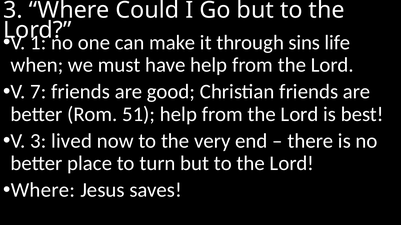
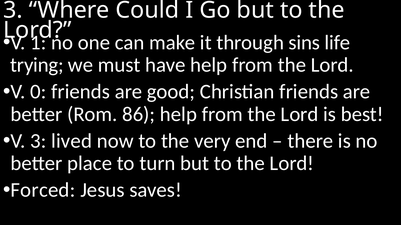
when: when -> trying (37, 65)
7: 7 -> 0 (38, 92)
51: 51 -> 86 (139, 115)
Where: Where -> Forced (43, 191)
